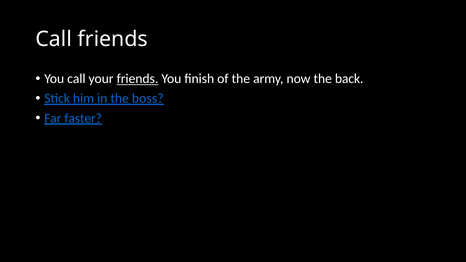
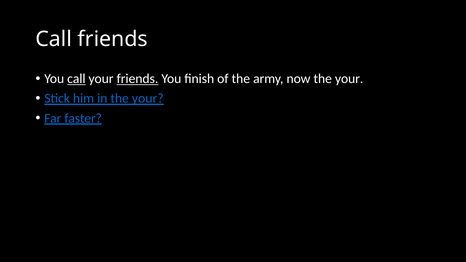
call underline: none -> present (76, 79)
now the back: back -> your (349, 79)
in the boss: boss -> your (148, 99)
